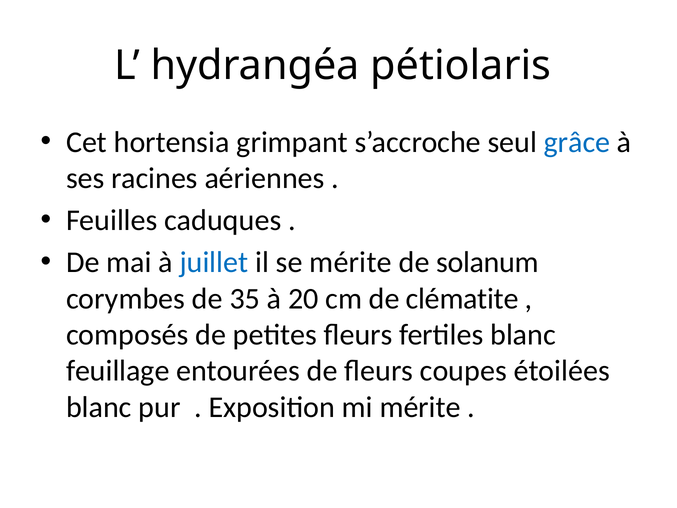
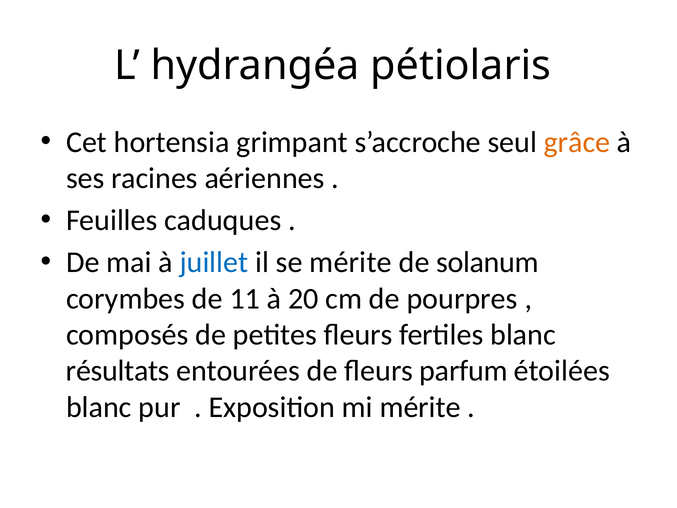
grâce colour: blue -> orange (577, 142)
35: 35 -> 11 (245, 299)
clématite: clématite -> pourpres (462, 299)
feuillage: feuillage -> résultats (118, 371)
coupes: coupes -> parfum (464, 371)
